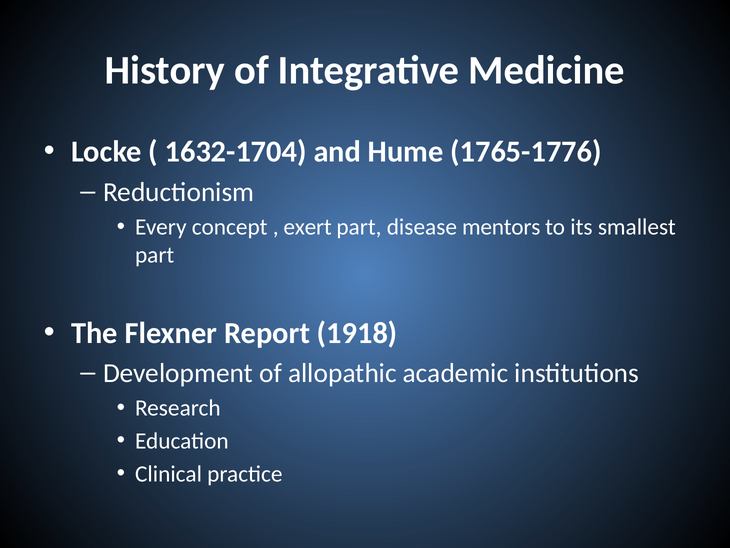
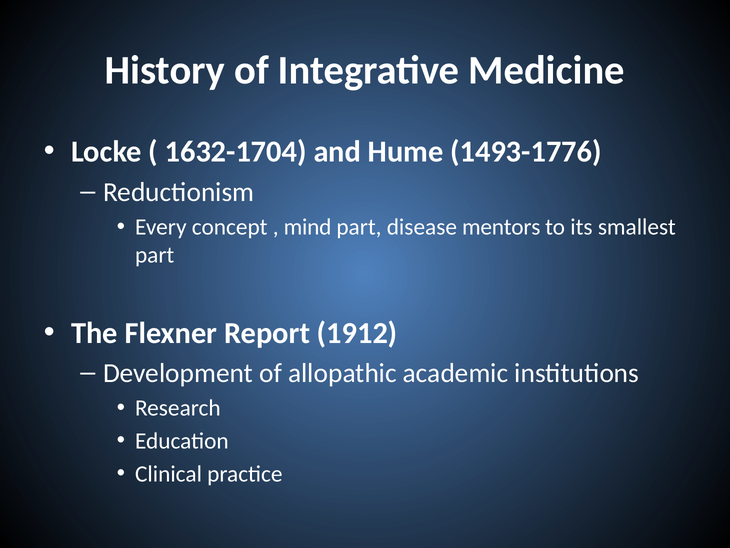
1765-1776: 1765-1776 -> 1493-1776 (526, 152)
exert: exert -> mind (308, 227)
1918: 1918 -> 1912 (357, 333)
